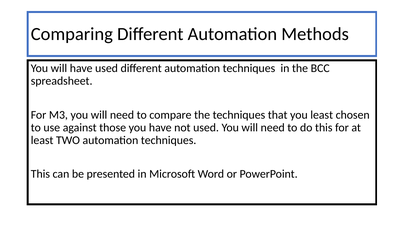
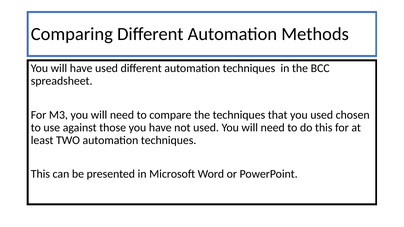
you least: least -> used (322, 115)
